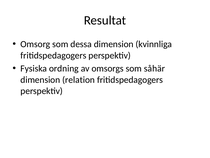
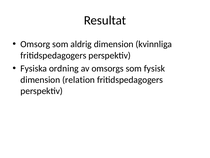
dessa: dessa -> aldrig (81, 44)
såhär: såhär -> fysisk (154, 68)
